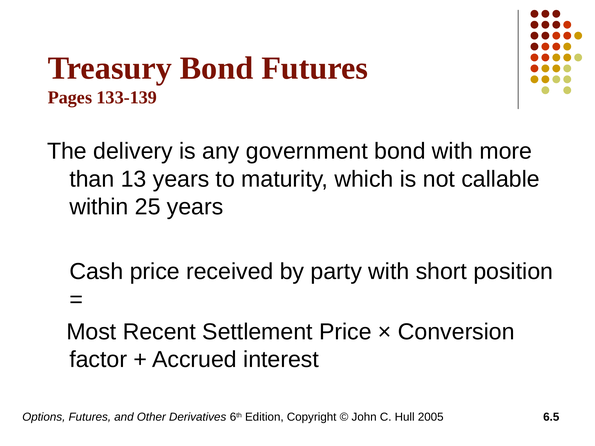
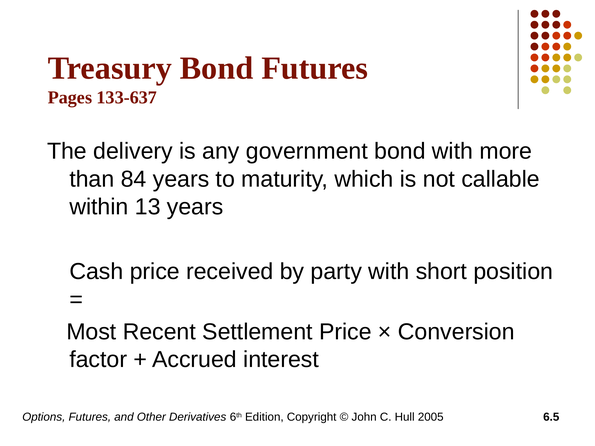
133-139: 133-139 -> 133-637 (127, 97)
13: 13 -> 84 (134, 179)
25: 25 -> 13 (148, 207)
